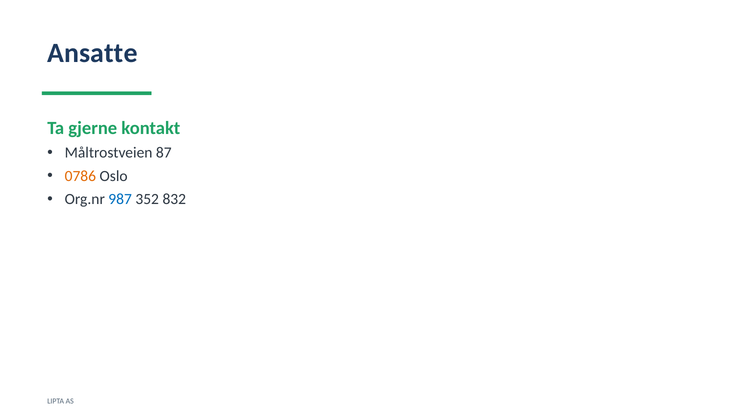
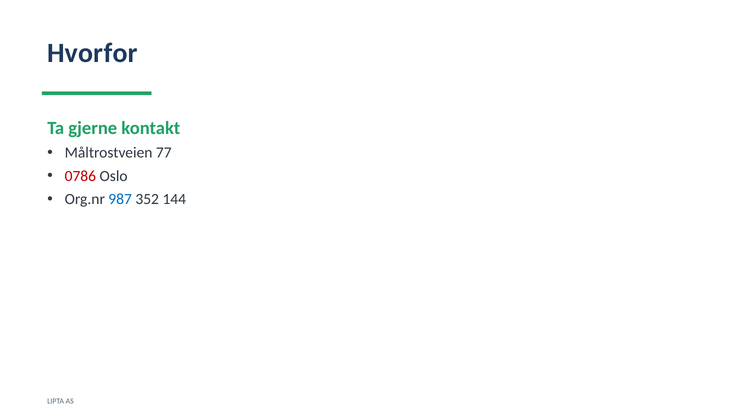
Ansatte: Ansatte -> Hvorfor (92, 53)
87: 87 -> 77 (164, 153)
0786 colour: orange -> red (80, 176)
832: 832 -> 144 (174, 199)
